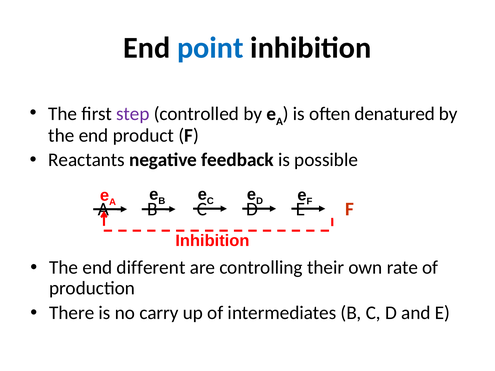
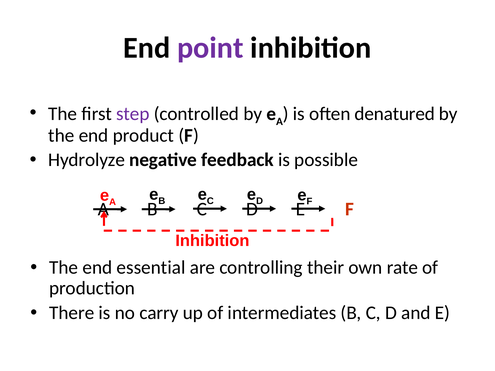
point colour: blue -> purple (210, 48)
Reactants: Reactants -> Hydrolyze (87, 160)
different: different -> essential (151, 268)
